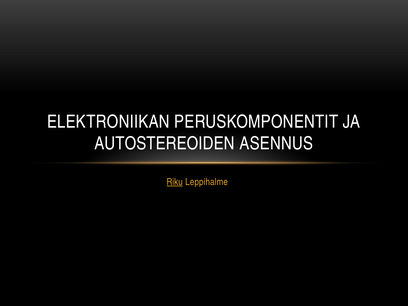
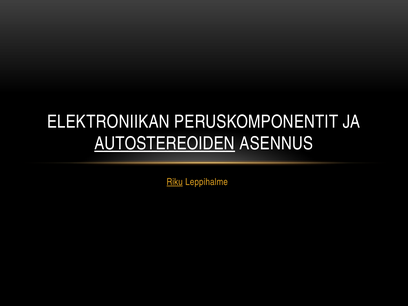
AUTOSTEREOIDEN underline: none -> present (165, 143)
